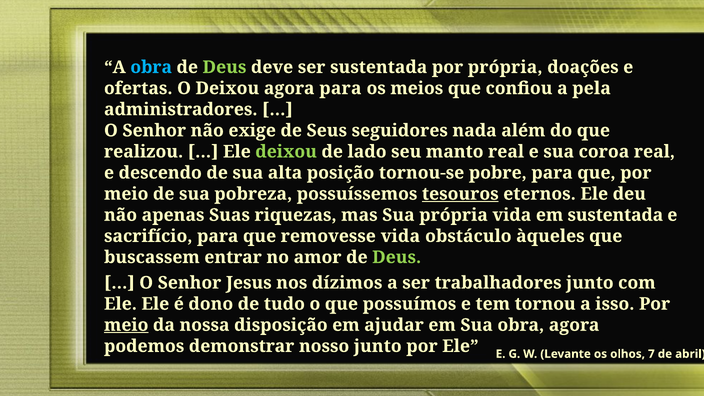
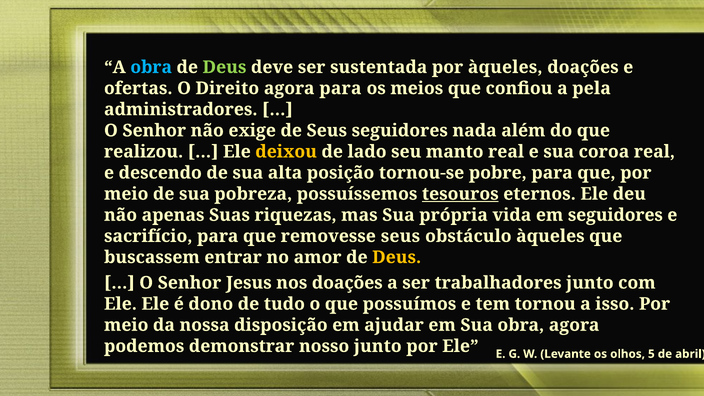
por própria: própria -> àqueles (505, 67)
O Deixou: Deixou -> Direito (227, 88)
deixou colour: light green -> yellow (286, 152)
em sustentada: sustentada -> seguidores (615, 215)
removesse vida: vida -> seus (400, 236)
Deus colour: light green -> yellow (397, 257)
nos dízimos: dízimos -> doações (347, 283)
meio underline: present -> none (126, 325)
7: 7 -> 5 (651, 354)
